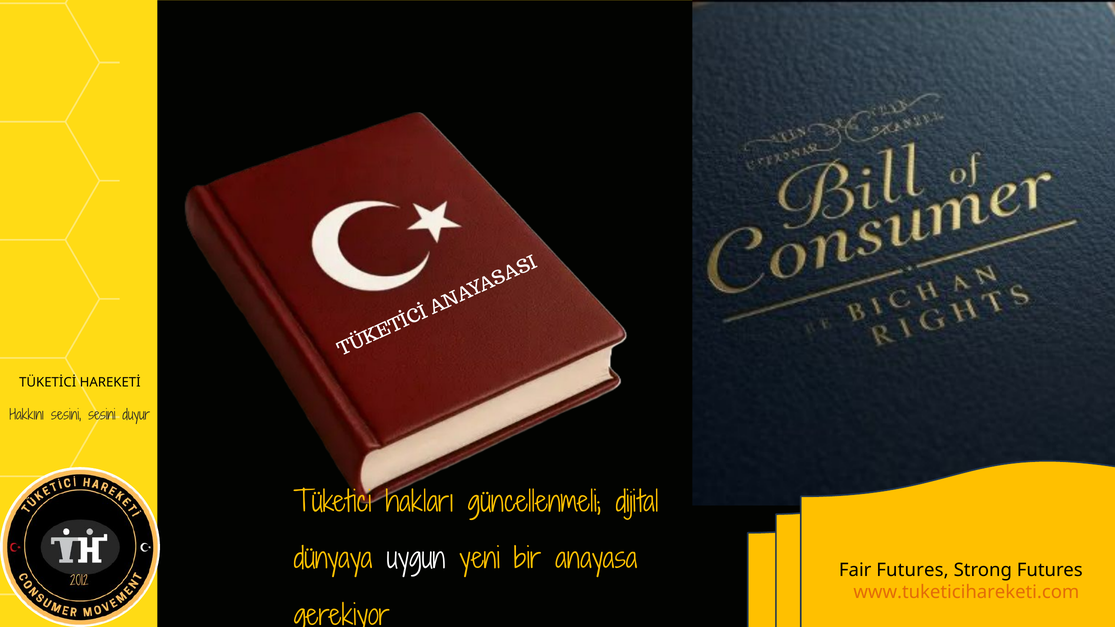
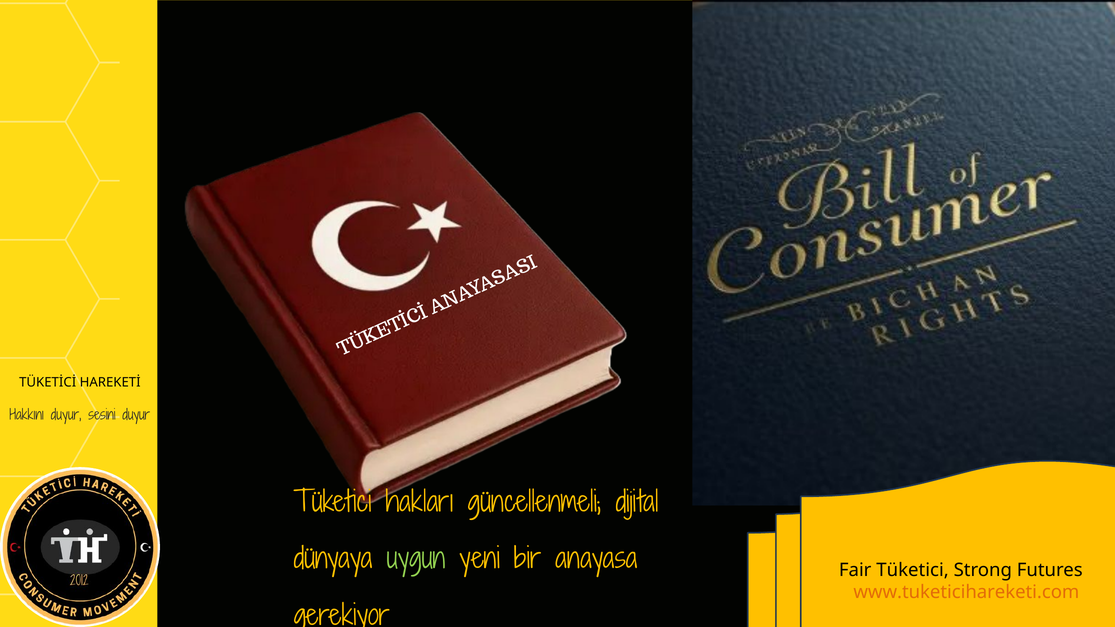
Hakkını sesini: sesini -> duyur (66, 415)
uygun colour: white -> light green (416, 559)
Fair Futures: Futures -> Tüketici (913, 570)
